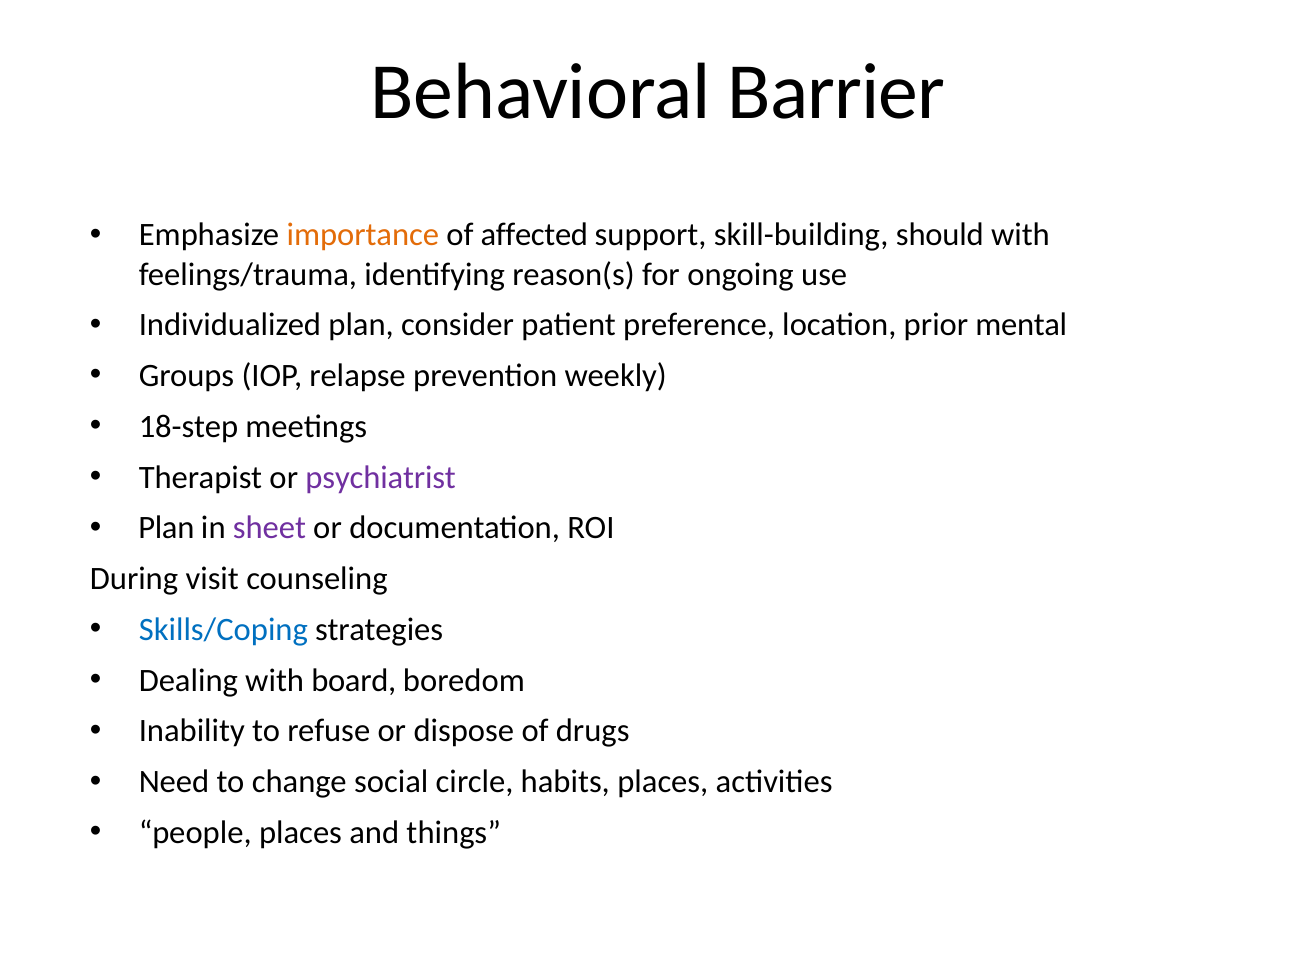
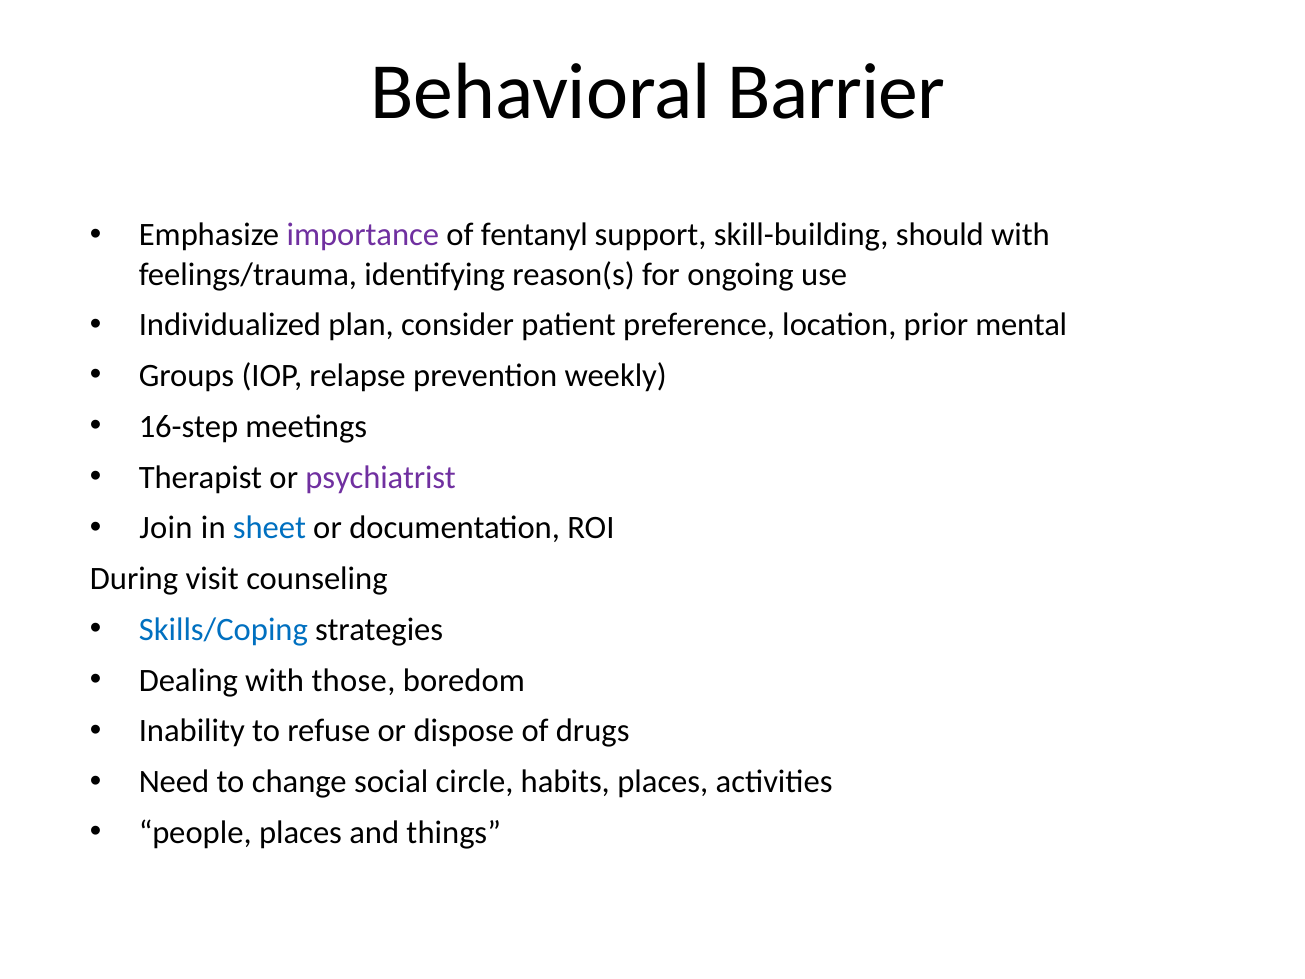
importance colour: orange -> purple (363, 235)
affected: affected -> fentanyl (534, 235)
18-step: 18-step -> 16-step (189, 426)
Plan: Plan -> Join (166, 528)
sheet colour: purple -> blue (269, 528)
board: board -> those (353, 680)
